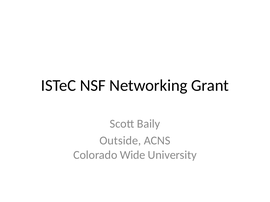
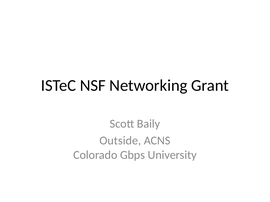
Wide: Wide -> Gbps (133, 155)
